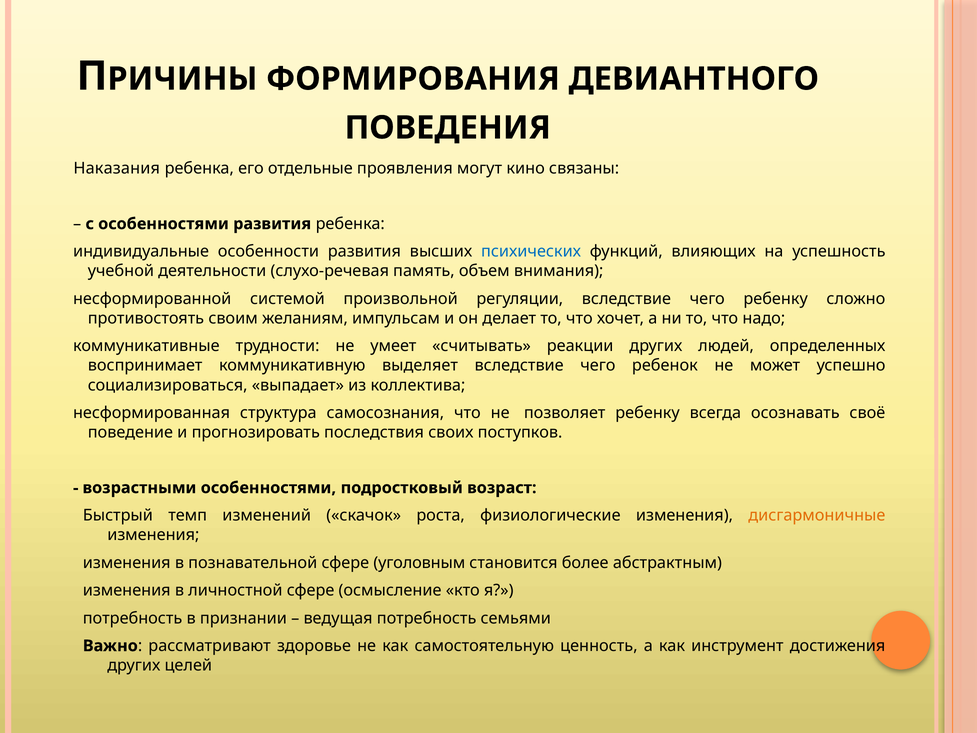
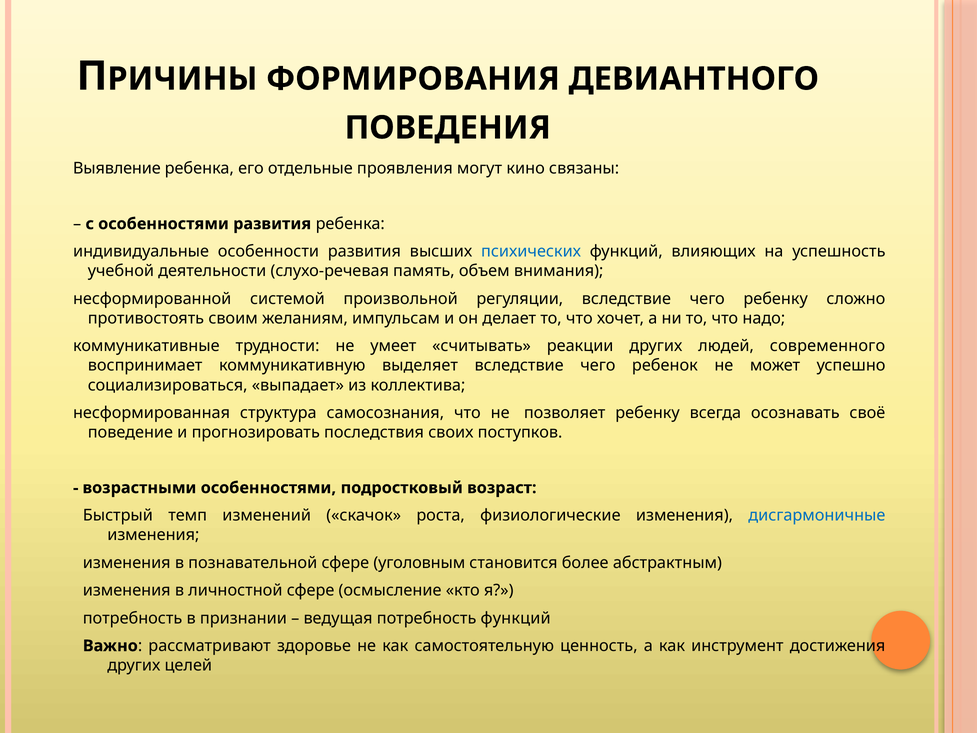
Наказания: Наказания -> Выявление (117, 168)
определенных: определенных -> современного (828, 346)
дисгармоничные colour: orange -> blue (817, 515)
потребность семьями: семьями -> функций (516, 618)
